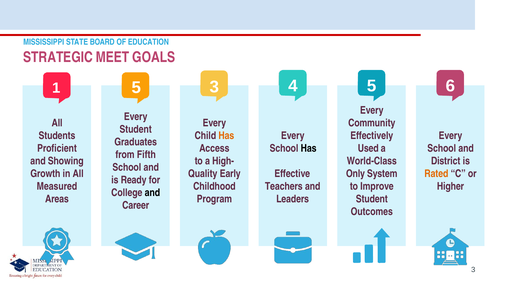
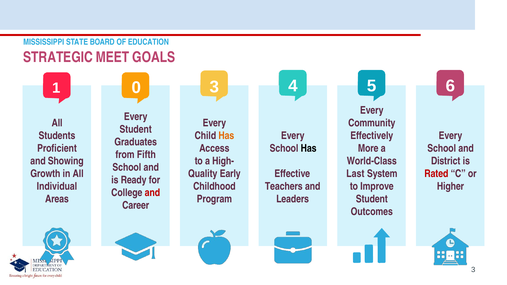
1 5: 5 -> 0 (136, 88)
Used: Used -> More (368, 149)
Only: Only -> Last (355, 174)
Rated colour: orange -> red (436, 174)
Measured: Measured -> Individual (57, 187)
and colour: black -> red (152, 193)
